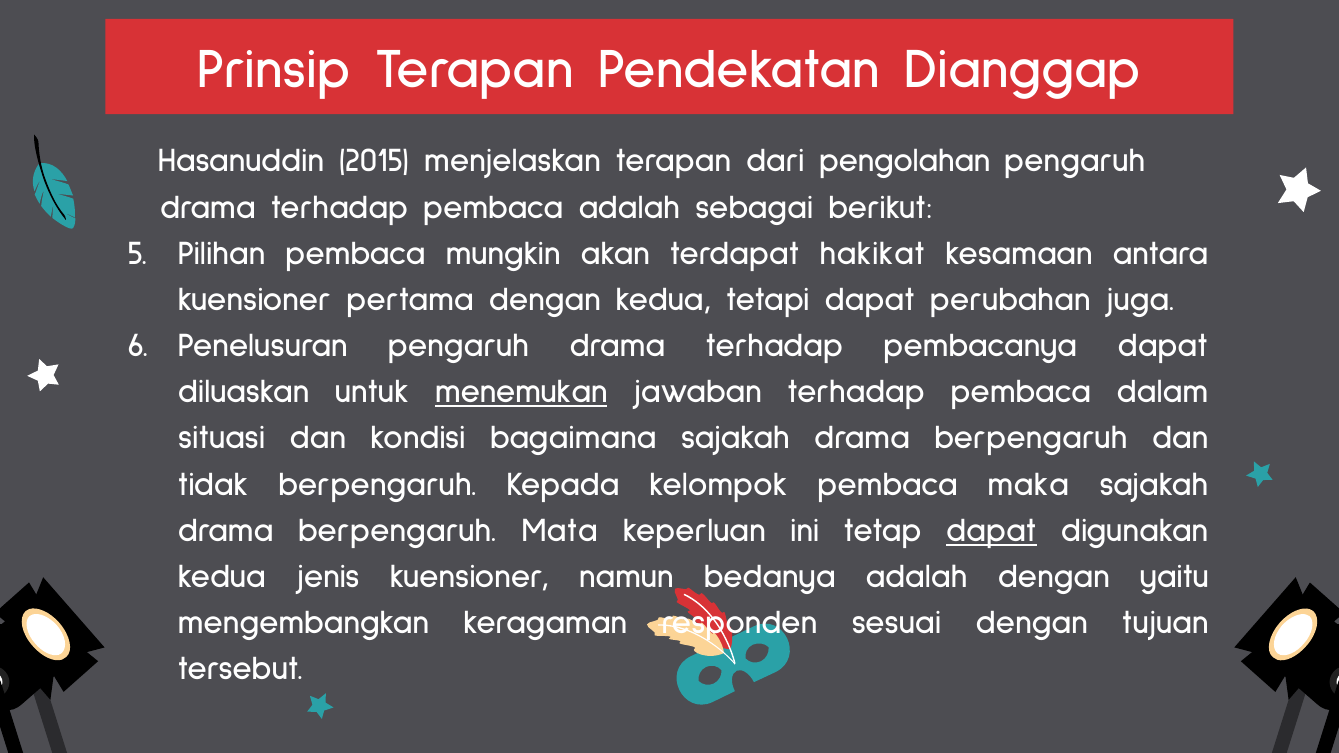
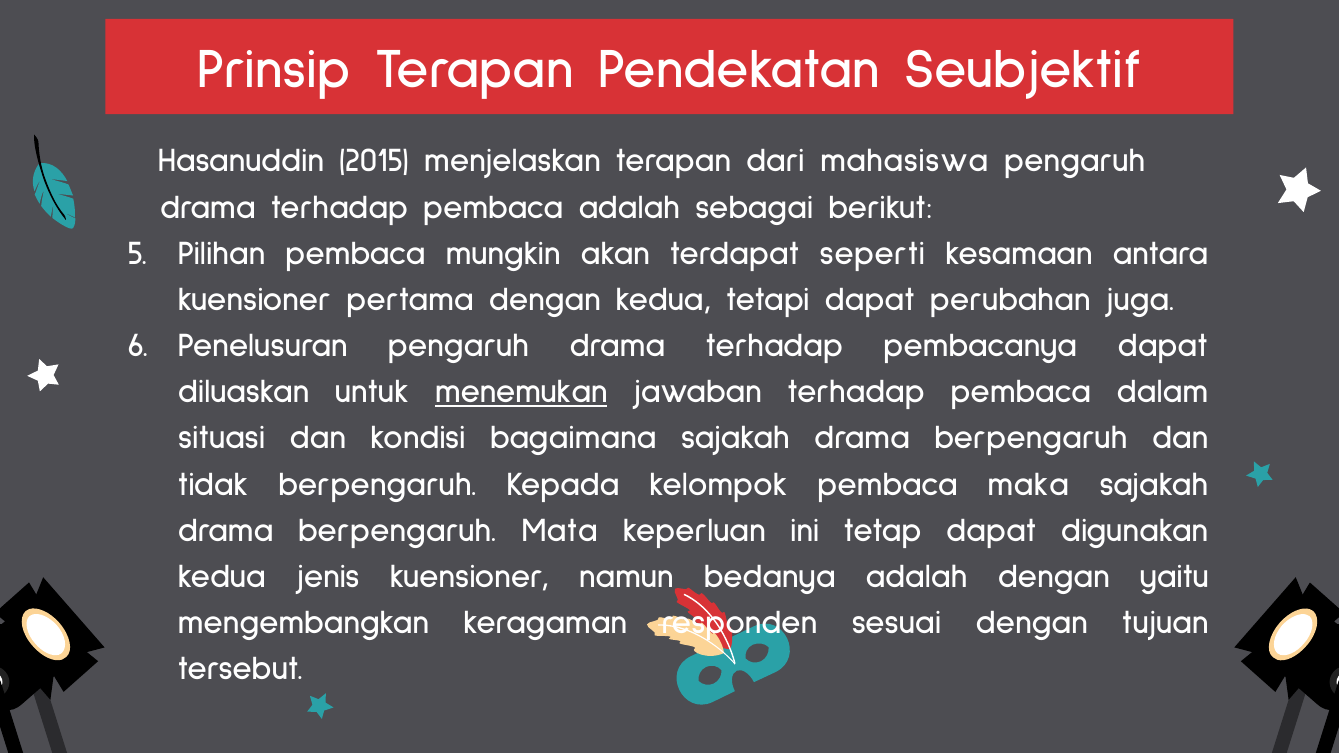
Dianggap: Dianggap -> Seubjektif (1023, 70)
pengolahan: pengolahan -> mahasiswa (904, 161)
hakikat: hakikat -> seperti (872, 253)
dapat underline: present -> none (991, 530)
